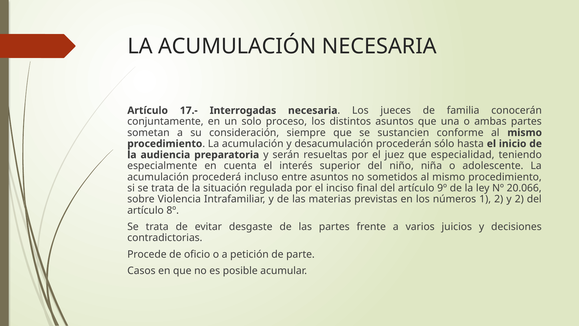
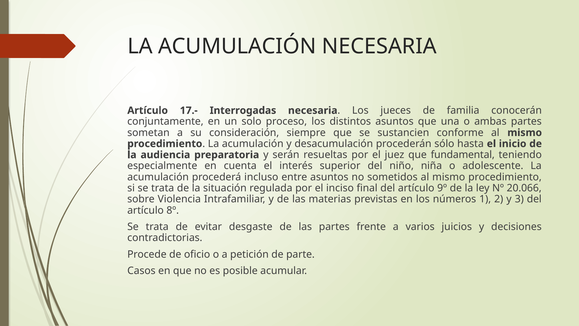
especialidad: especialidad -> fundamental (463, 155)
y 2: 2 -> 3 (519, 199)
